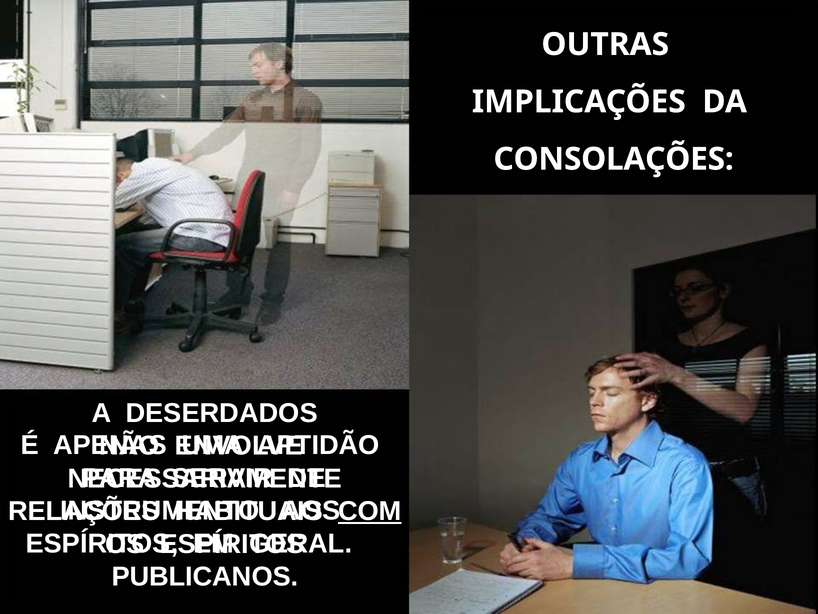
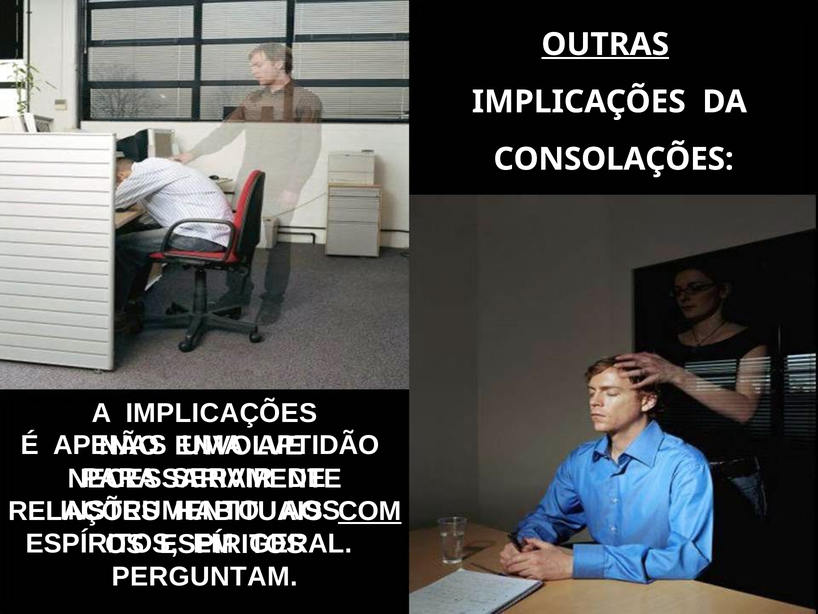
OUTRAS underline: none -> present (605, 44)
A DESERDADOS: DESERDADOS -> IMPLICAÇÕES (222, 413)
PUBLICANOS: PUBLICANOS -> PERGUNTAM (205, 576)
